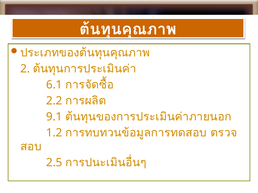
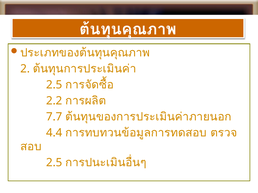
6.1: 6.1 -> 2.5 (54, 85)
9.1: 9.1 -> 7.7 (54, 117)
1.2: 1.2 -> 4.4 (54, 133)
